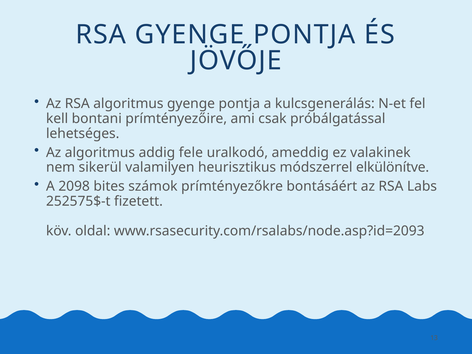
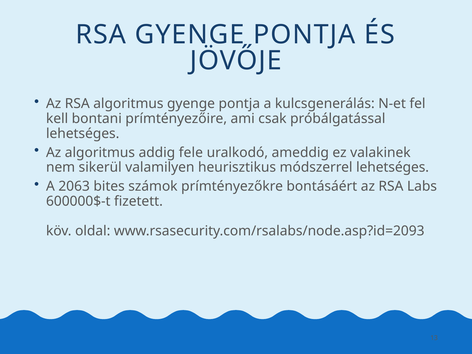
módszerrel elkülönítve: elkülönítve -> lehetséges (393, 167)
2098: 2098 -> 2063 (74, 186)
252575$-t: 252575$-t -> 600000$-t (78, 201)
